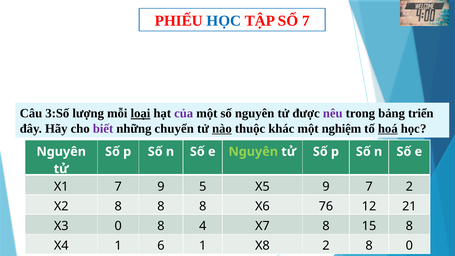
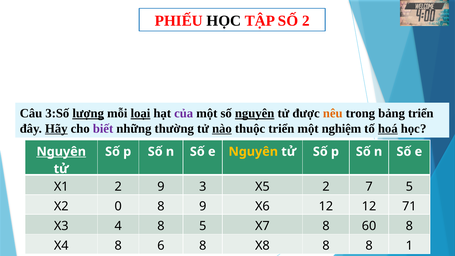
HỌC colour: blue -> black (224, 21)
SỐ 7: 7 -> 2 (306, 21)
lượng underline: none -> present (88, 113)
nguyên underline: none -> present (255, 113)
nêu colour: purple -> orange (333, 113)
Hãy underline: none -> present (56, 129)
chuyển: chuyển -> thường (174, 129)
thuộc khác: khác -> triển (281, 129)
Nguyên underline: none -> present (61, 152)
Nguyên colour: light green -> yellow (253, 152)
X1 7: 7 -> 2 (118, 187)
5: 5 -> 3 (203, 187)
X5 9: 9 -> 2 (326, 187)
7 2: 2 -> 5 (409, 187)
X2 8: 8 -> 0 (118, 206)
8: 8 -> 9 (203, 206)
X6 76: 76 -> 12 (326, 206)
21: 21 -> 71 (409, 206)
X3 0: 0 -> 4 (118, 226)
8 4: 4 -> 5 (203, 226)
15: 15 -> 60 (369, 226)
X4 1: 1 -> 8 (118, 246)
6 1: 1 -> 8 (203, 246)
X8 2: 2 -> 8 (326, 246)
8 0: 0 -> 1 (409, 246)
